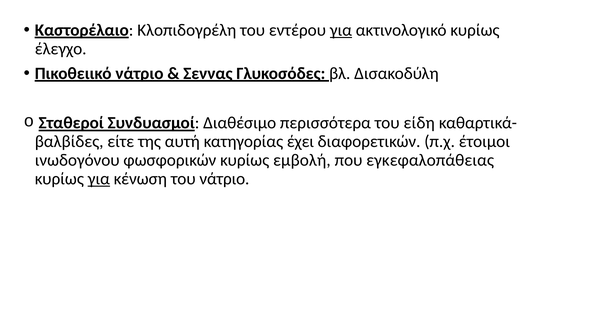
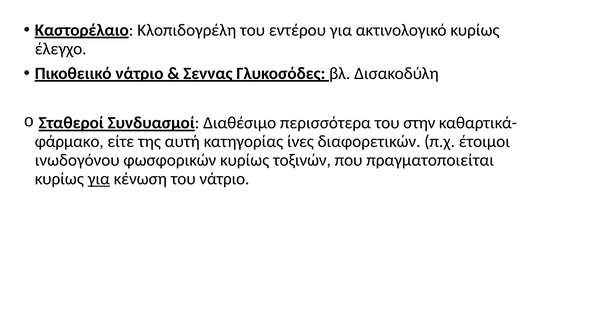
για underline: present -> none (341, 30)
είδη: είδη -> στην (419, 123)
βαλβίδες: βαλβίδες -> φάρμακο (69, 141)
έχει: έχει -> ίνες (300, 141)
εμβολή: εμβολή -> τοξινών (302, 160)
εγκεφαλοπάθειας: εγκεφαλοπάθειας -> πραγματοποιείται (430, 160)
